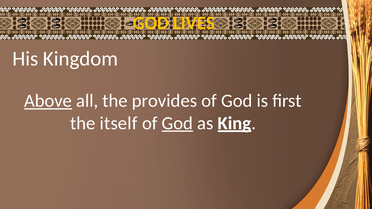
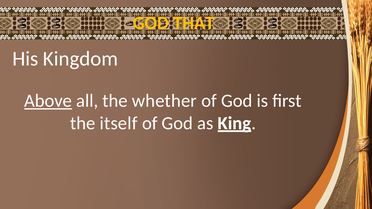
LIVES: LIVES -> THAT (194, 23)
provides: provides -> whether (164, 101)
God underline: present -> none (177, 123)
